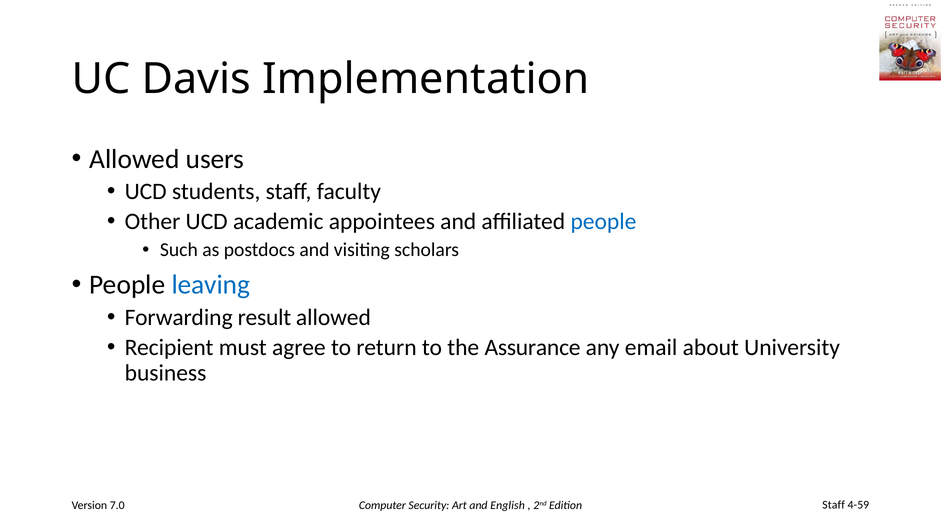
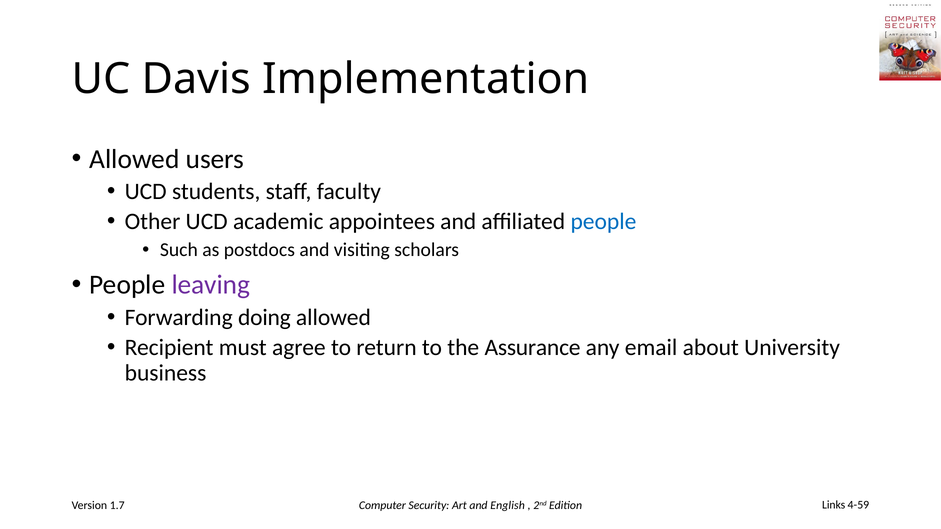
leaving colour: blue -> purple (211, 285)
result: result -> doing (264, 318)
7.0: 7.0 -> 1.7 (117, 505)
Edition Staff: Staff -> Links (834, 505)
